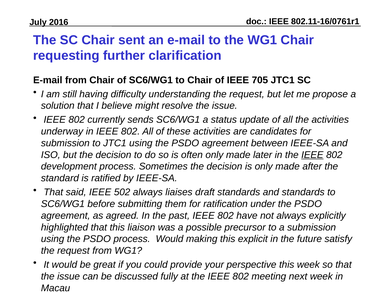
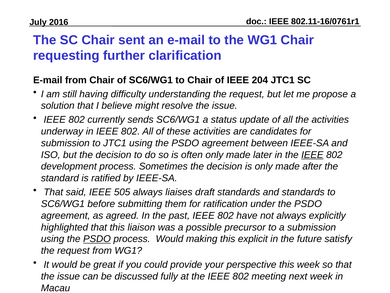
705: 705 -> 204 (260, 80)
502: 502 -> 505 (122, 192)
PSDO underline: none -> present (97, 239)
